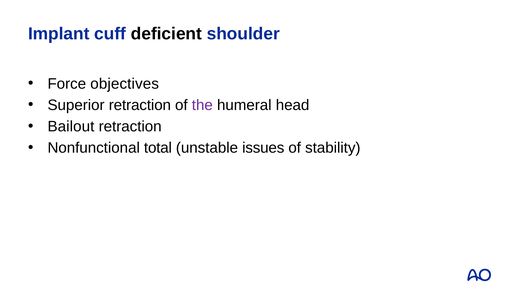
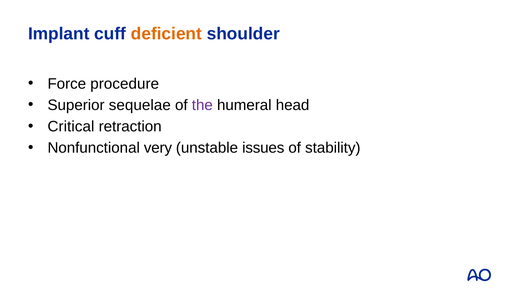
deficient colour: black -> orange (166, 34)
objectives: objectives -> procedure (125, 84)
Superior retraction: retraction -> sequelae (140, 105)
Bailout: Bailout -> Critical (71, 127)
total: total -> very (158, 148)
